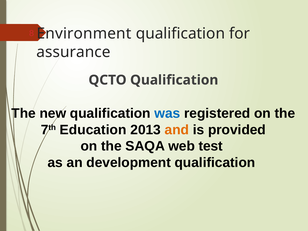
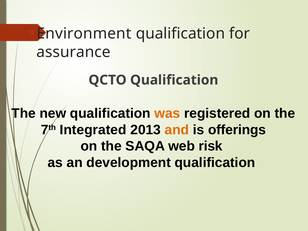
was colour: blue -> orange (167, 113)
Education: Education -> Integrated (93, 130)
provided: provided -> offerings (237, 130)
test: test -> risk (211, 146)
